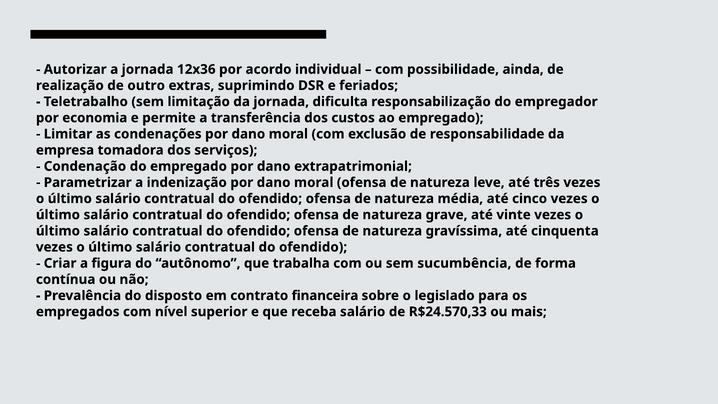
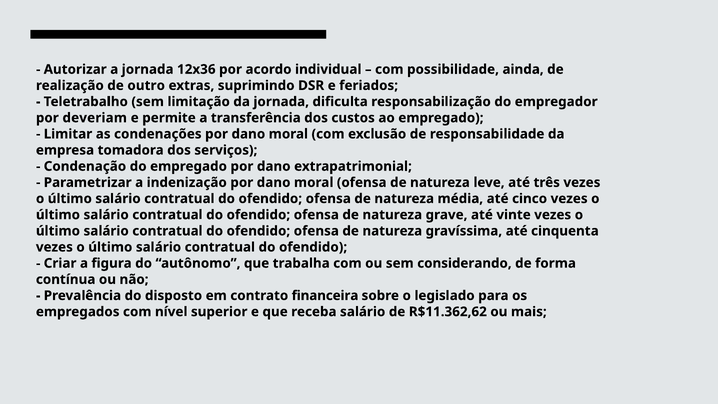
economia: economia -> deveriam (95, 118)
sucumbência: sucumbência -> considerando (464, 263)
R$24.570,33: R$24.570,33 -> R$11.362,62 (448, 312)
